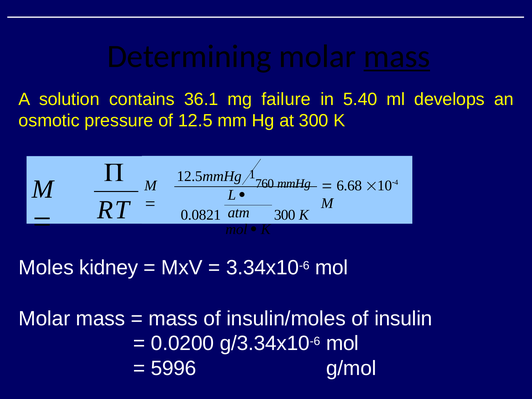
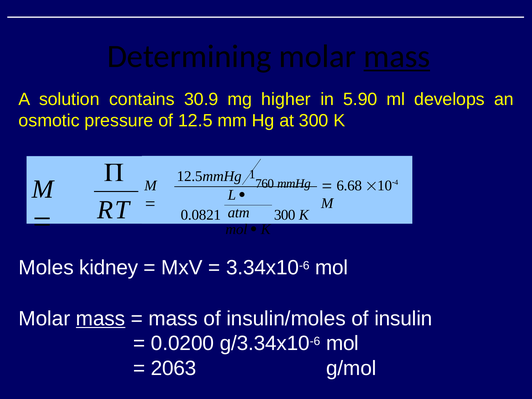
36.1: 36.1 -> 30.9 (201, 99)
failure: failure -> higher (286, 99)
5.40: 5.40 -> 5.90 (360, 99)
mass underline: none -> present (101, 319)
5996: 5996 -> 2063 (174, 368)
